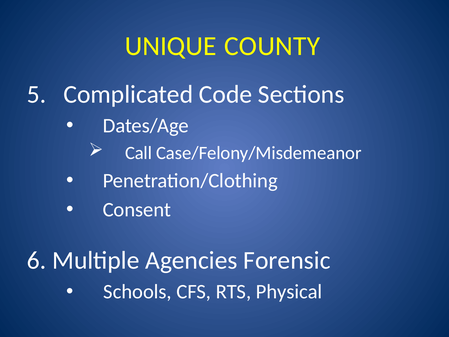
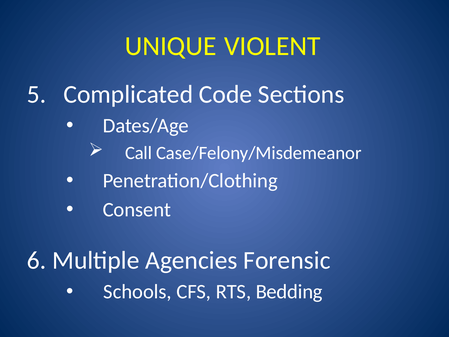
COUNTY: COUNTY -> VIOLENT (272, 46)
Physical: Physical -> Bedding (289, 292)
